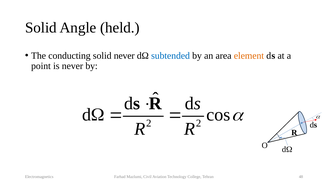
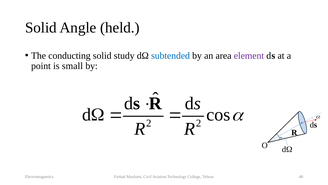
solid never: never -> study (124, 55)
element colour: orange -> purple (249, 55)
is never: never -> small (72, 66)
